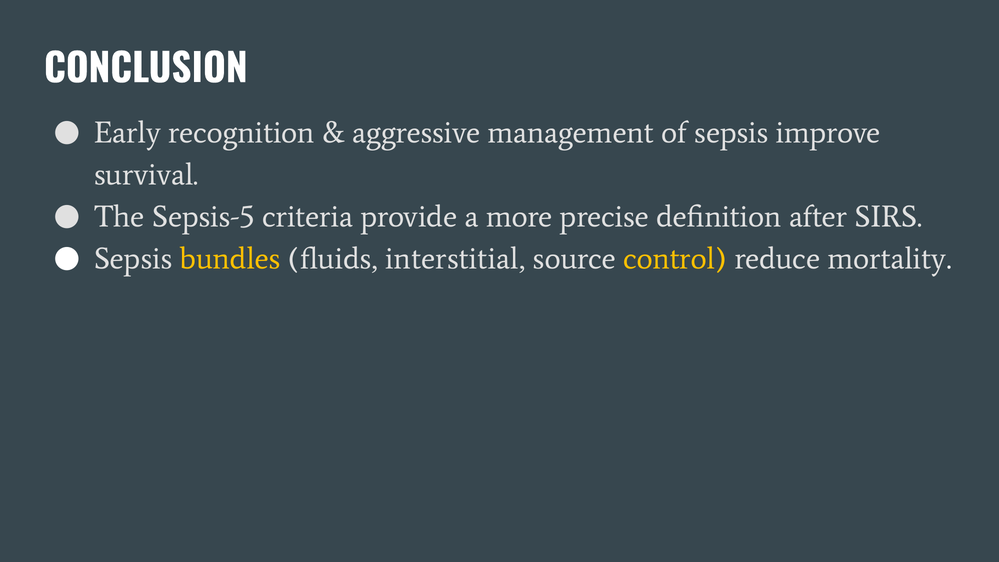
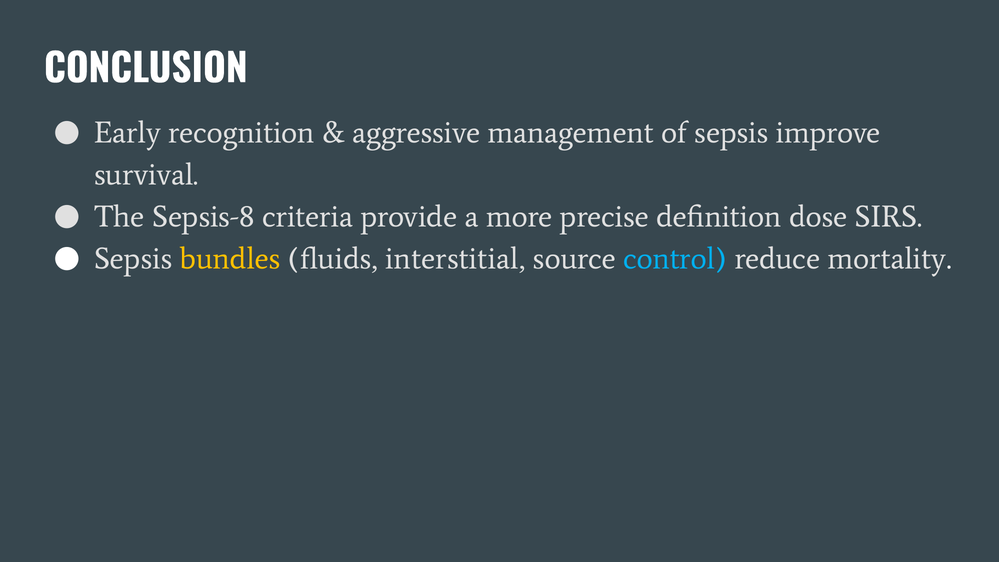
Sepsis-5: Sepsis-5 -> Sepsis-8 (203, 217)
after: after -> dose (818, 217)
control colour: yellow -> light blue (675, 259)
